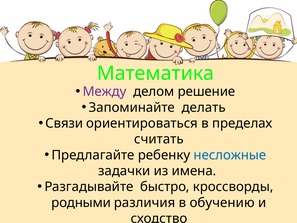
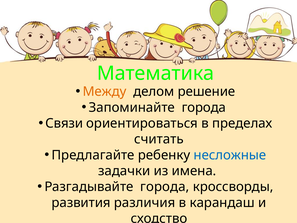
Между colour: purple -> orange (105, 92)
Запоминайте делать: делать -> города (204, 107)
Разгадывайте быстро: быстро -> города (165, 187)
родными: родными -> развития (81, 202)
обучению: обучению -> карандаш (222, 202)
